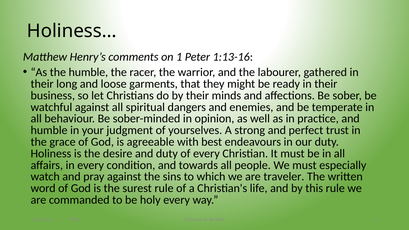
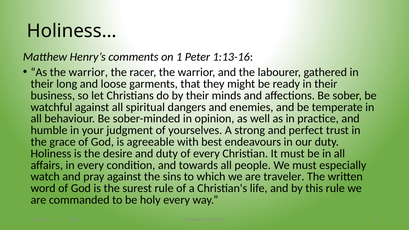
As the humble: humble -> warrior (88, 72)
